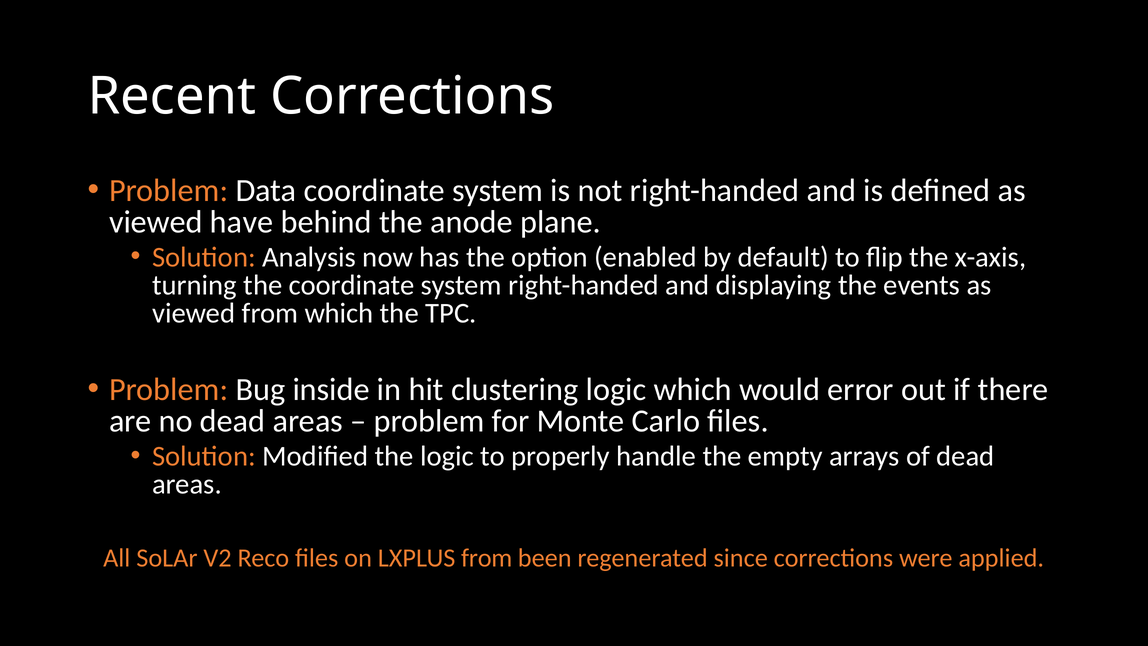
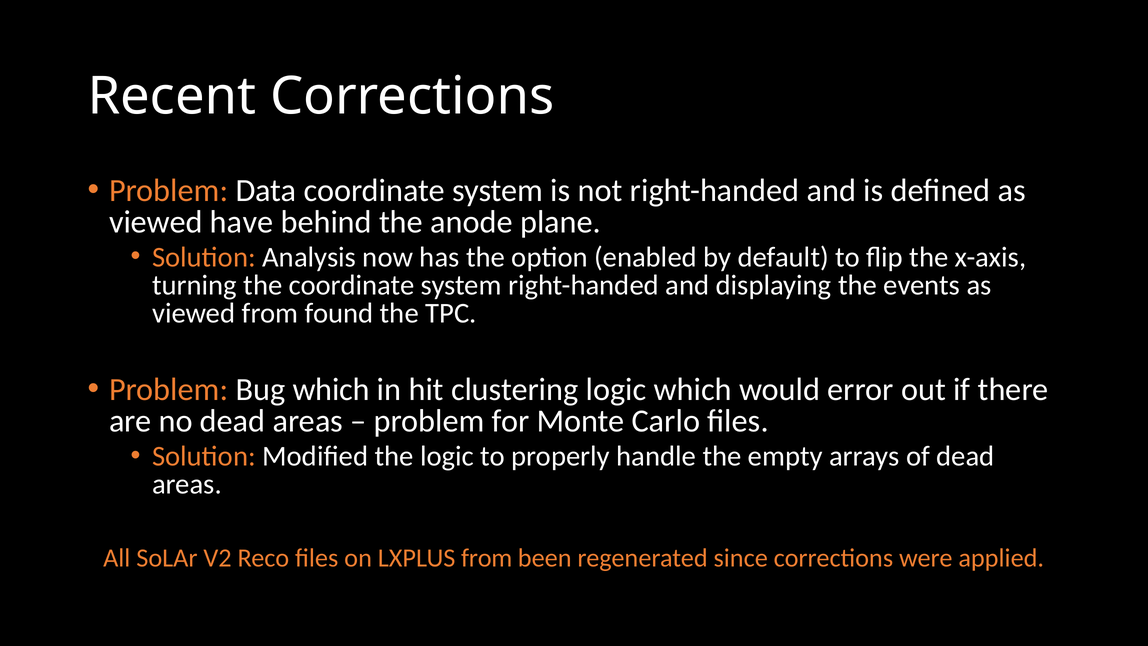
from which: which -> found (339, 313)
Bug inside: inside -> which (331, 390)
